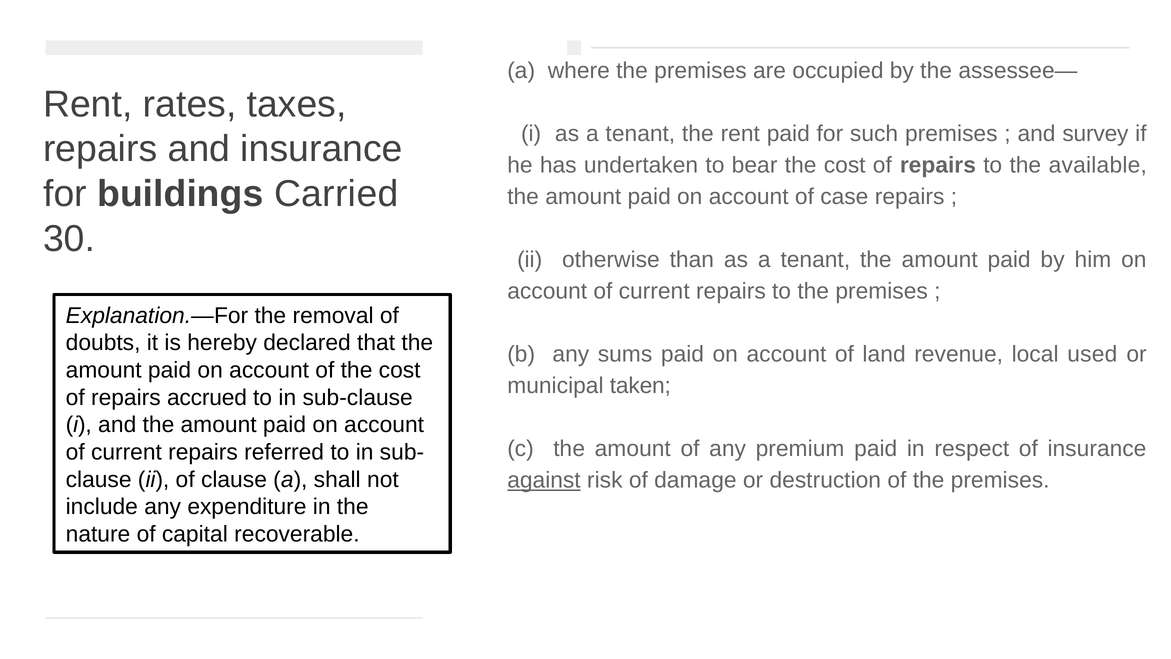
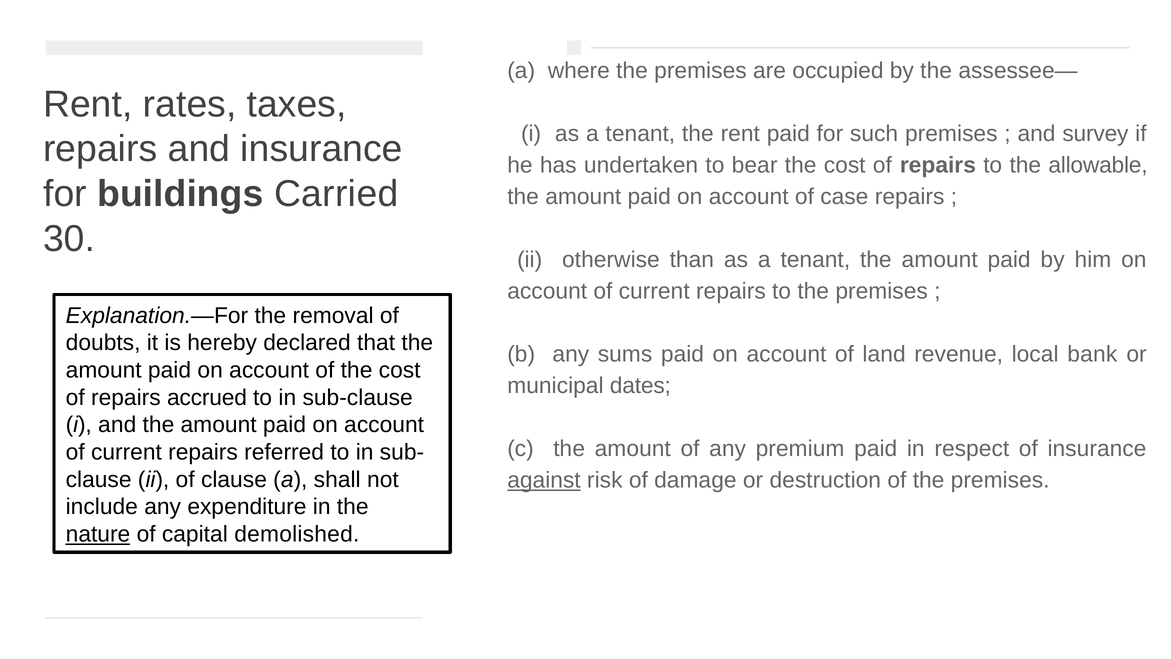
available: available -> allowable (1098, 165)
used: used -> bank (1092, 354)
taken: taken -> dates (640, 386)
nature underline: none -> present (98, 534)
recoverable: recoverable -> demolished (297, 534)
